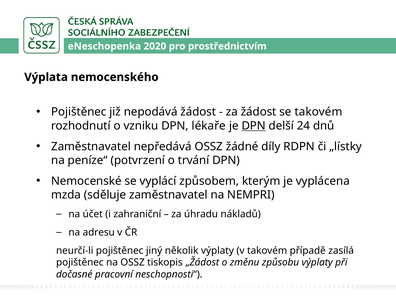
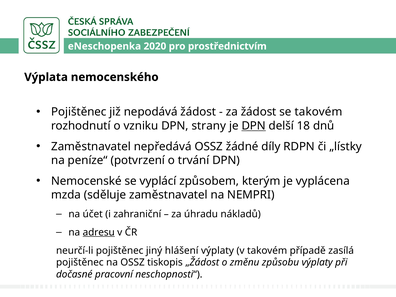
lékaře: lékaře -> strany (209, 126)
24: 24 -> 18 (303, 126)
adresu underline: none -> present (99, 232)
několik: několik -> hlášení (182, 251)
